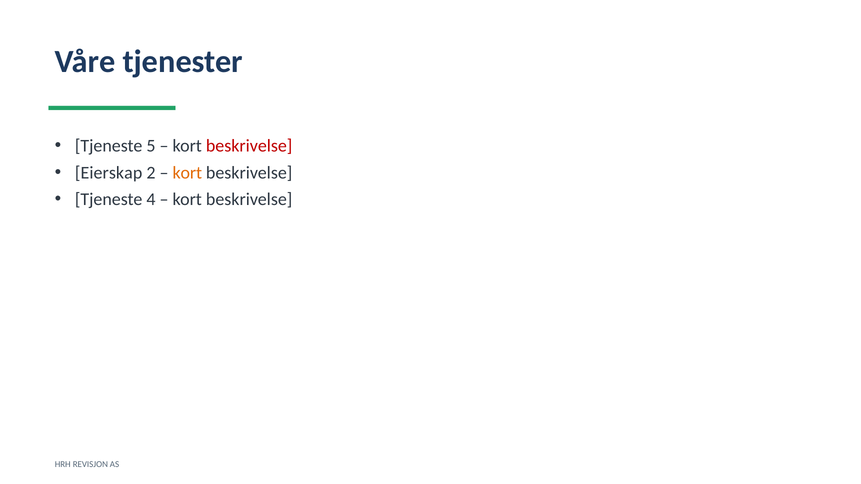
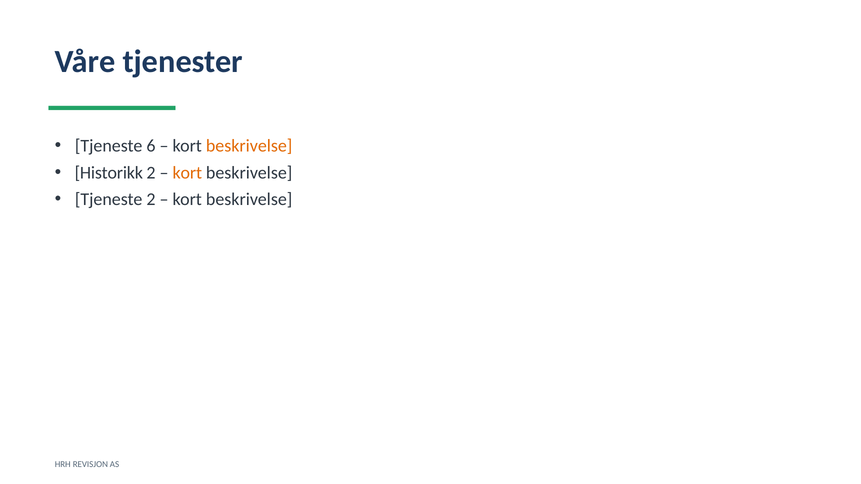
5: 5 -> 6 (151, 146)
beskrivelse colour: red -> orange (249, 146)
Eierskap: Eierskap -> Historikk (109, 173)
Tjeneste 4: 4 -> 2 (151, 200)
